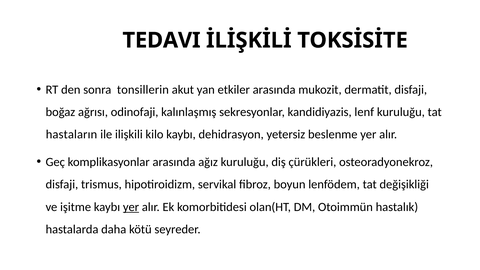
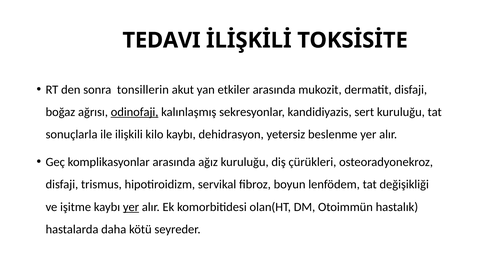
odinofaji underline: none -> present (135, 112)
lenf: lenf -> sert (364, 112)
hastaların: hastaların -> sonuçlarla (72, 135)
